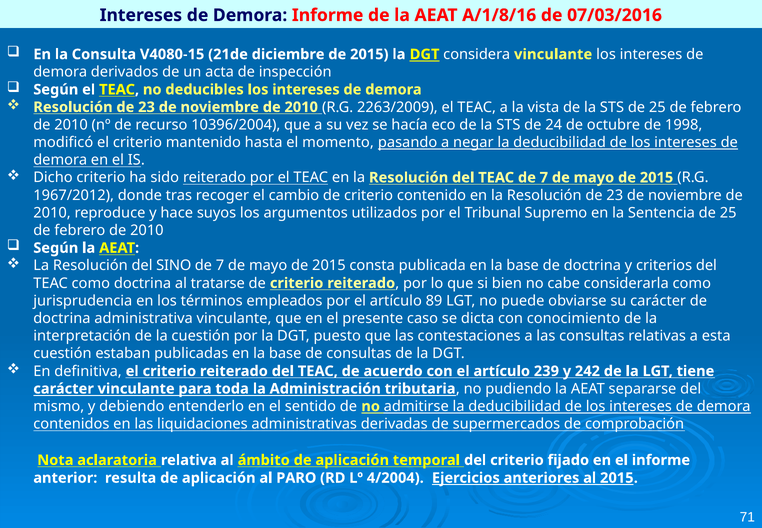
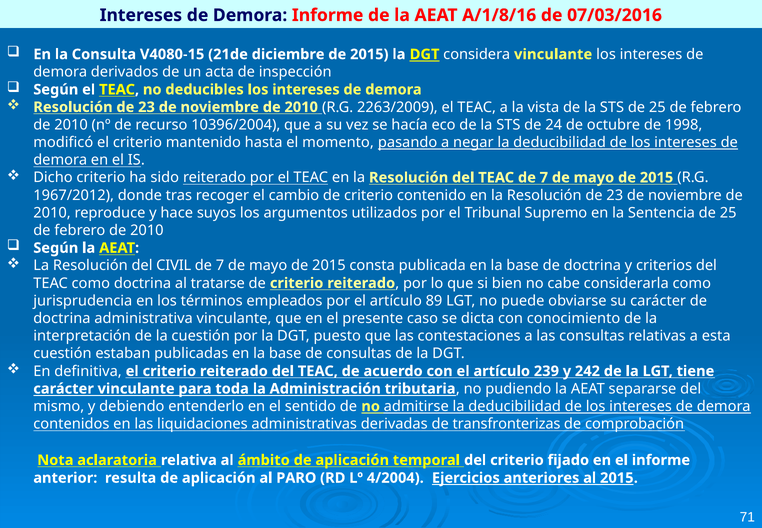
SINO: SINO -> CIVIL (174, 265)
supermercados: supermercados -> transfronterizas (506, 424)
